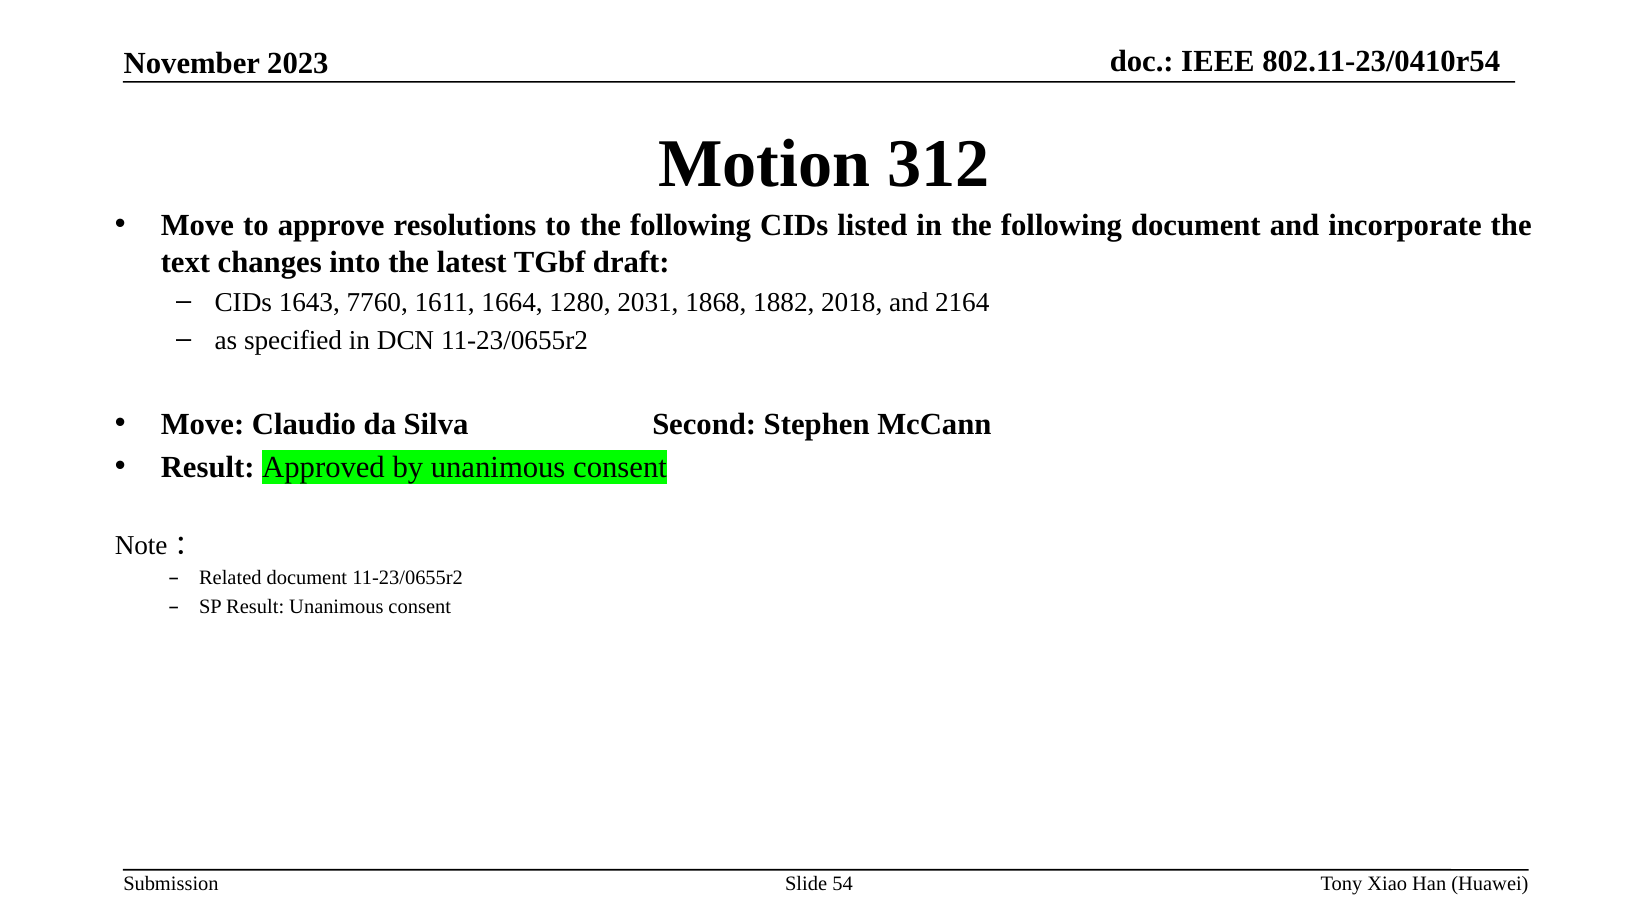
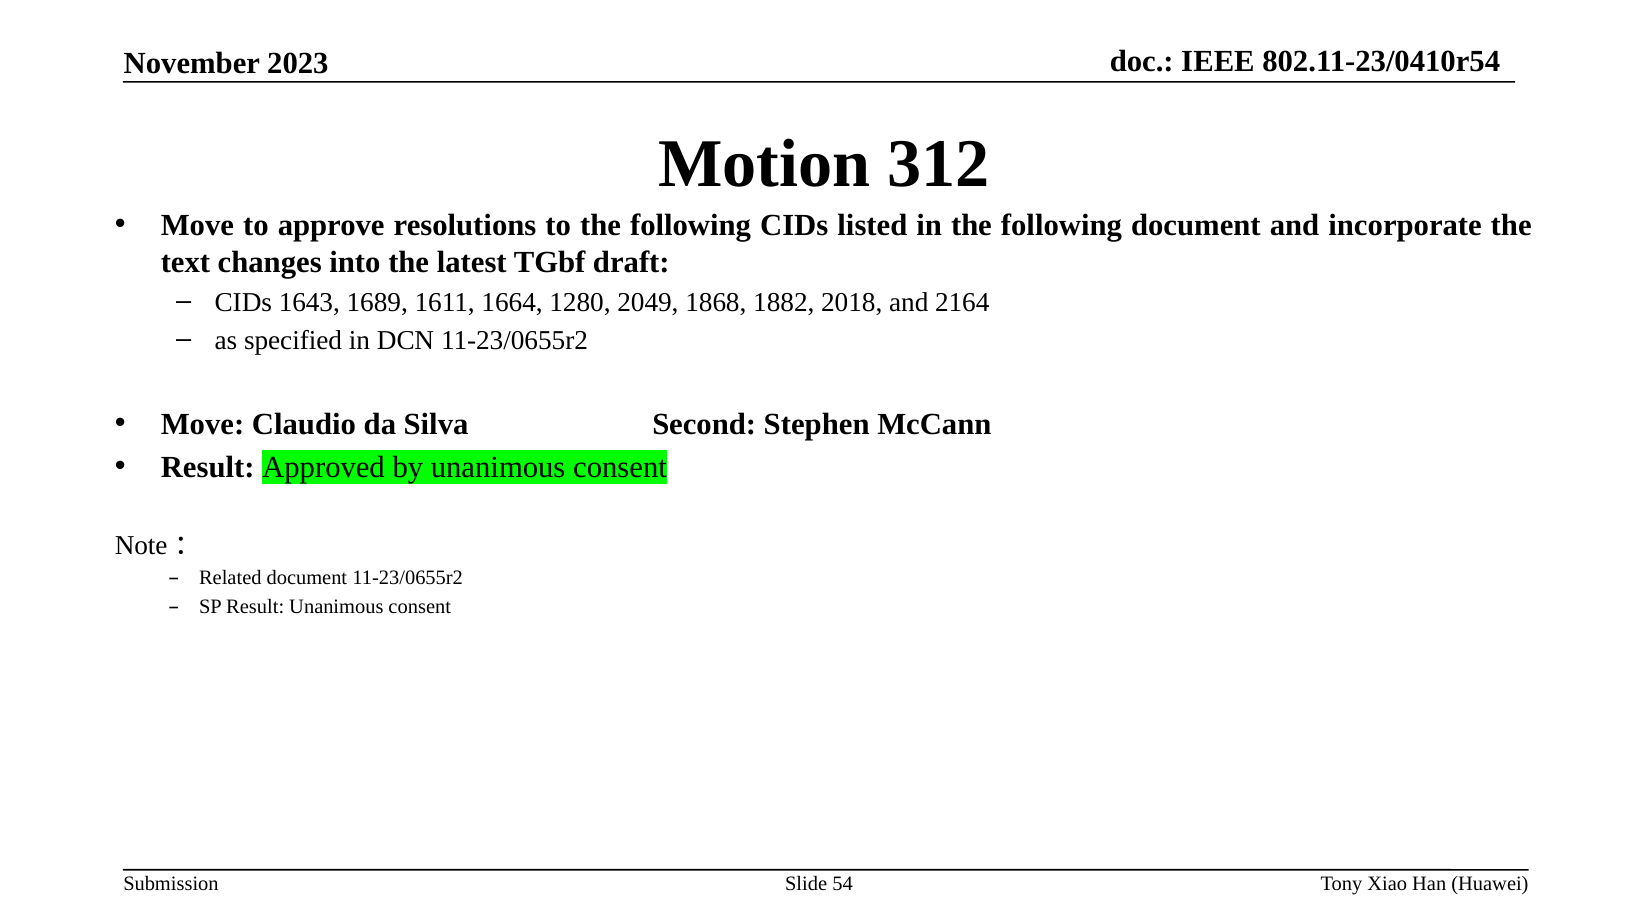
7760: 7760 -> 1689 (377, 302)
2031: 2031 -> 2049 (648, 302)
